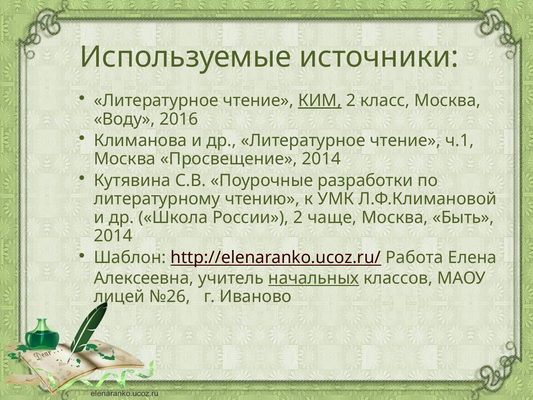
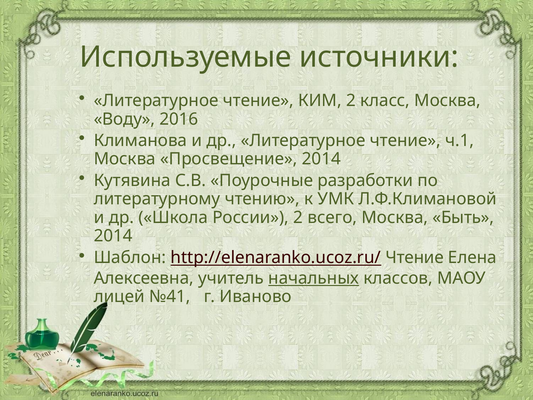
КИМ underline: present -> none (320, 101)
чаще: чаще -> всего (332, 217)
http://elenaranko.ucoz.ru/ Работа: Работа -> Чтение (415, 257)
№26: №26 -> №41 (170, 296)
